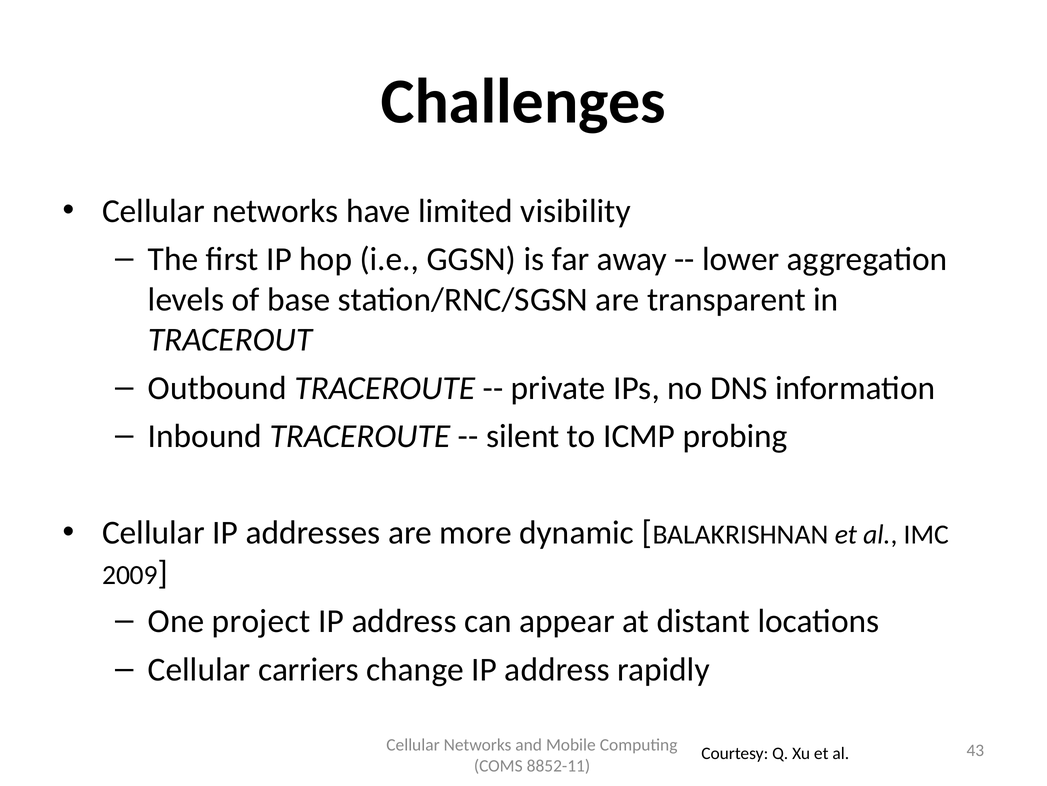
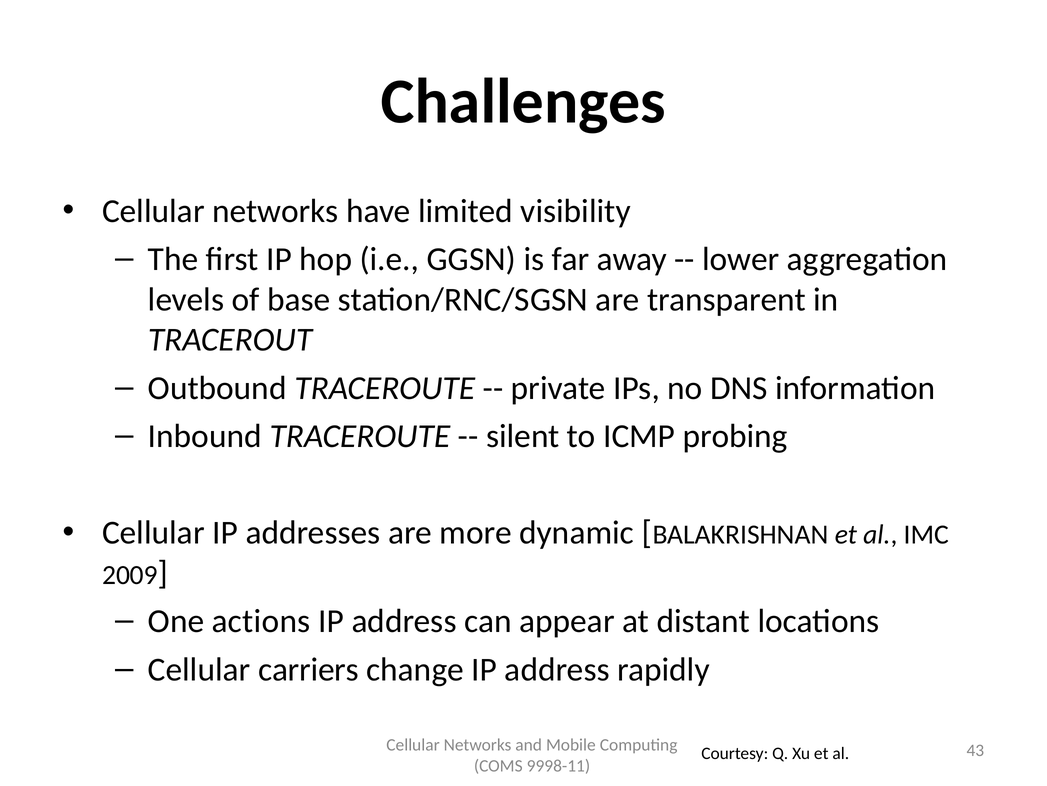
project: project -> actions (261, 621)
8852-11: 8852-11 -> 9998-11 (558, 765)
